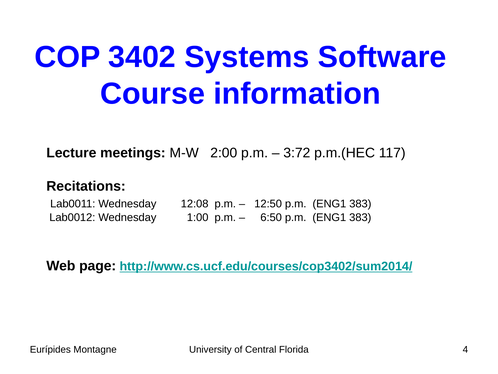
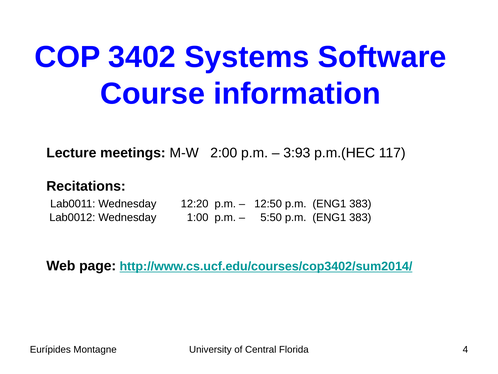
3:72: 3:72 -> 3:93 (297, 153)
12:08: 12:08 -> 12:20 (195, 204)
6:50: 6:50 -> 5:50 (271, 217)
